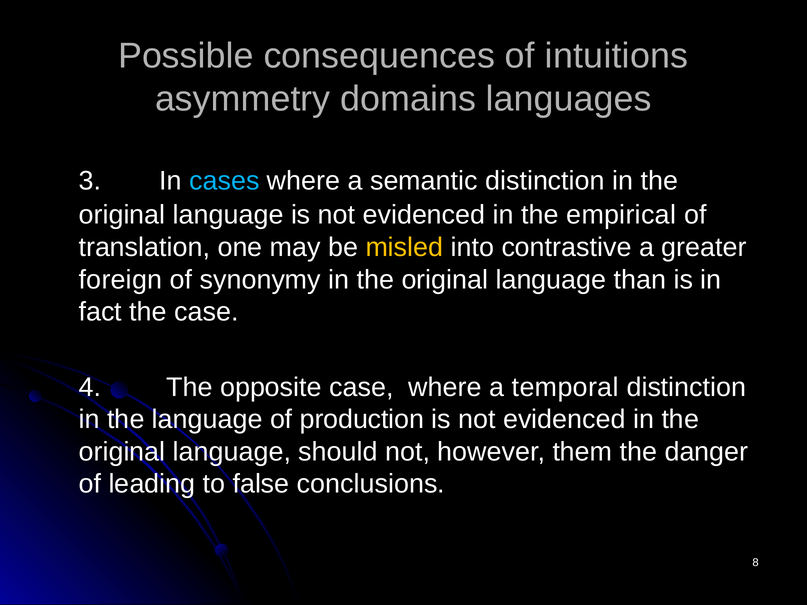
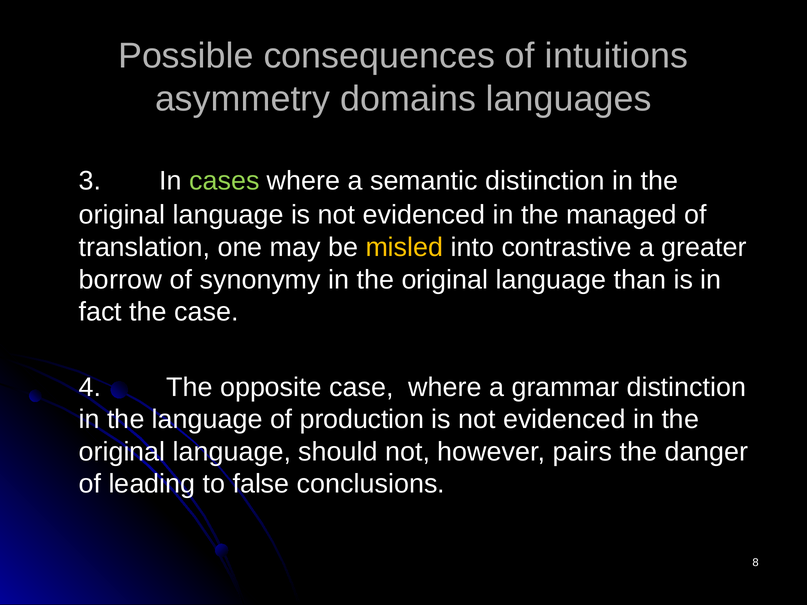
cases colour: light blue -> light green (224, 181)
empirical: empirical -> managed (621, 215)
foreign: foreign -> borrow (120, 280)
temporal: temporal -> grammar (565, 387)
them: them -> pairs (582, 452)
